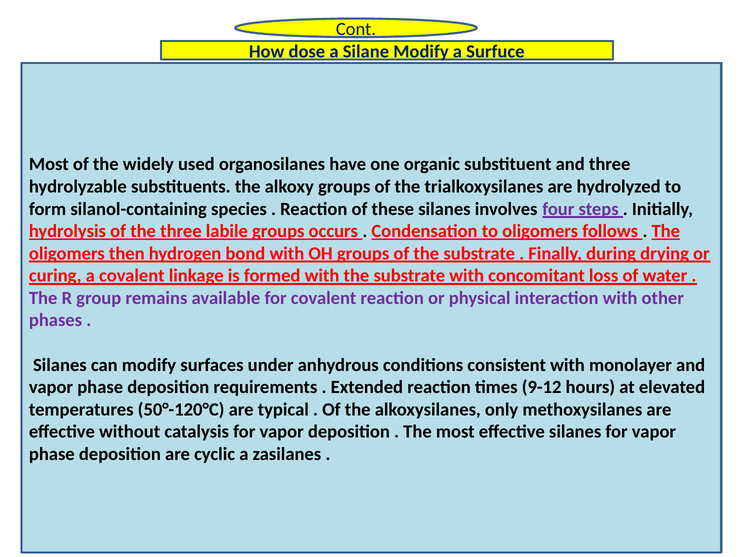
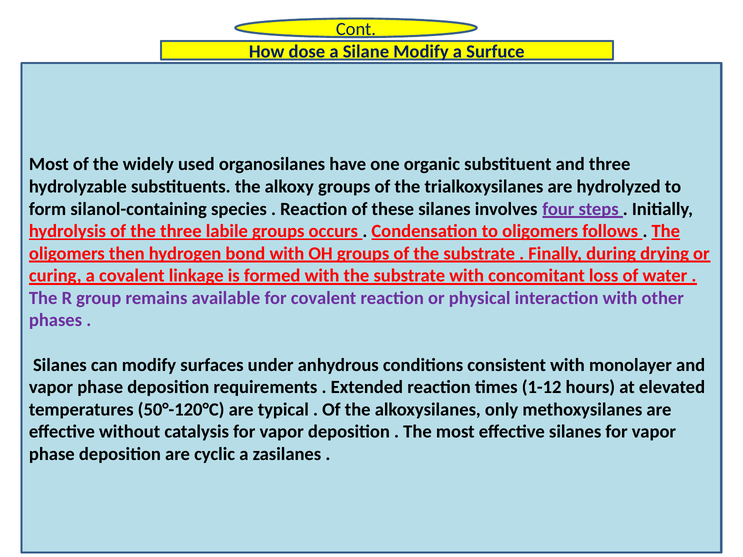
9-12: 9-12 -> 1-12 (542, 387)
